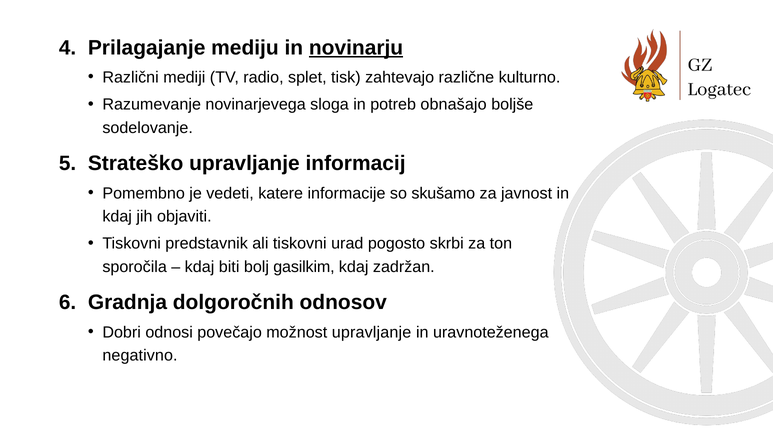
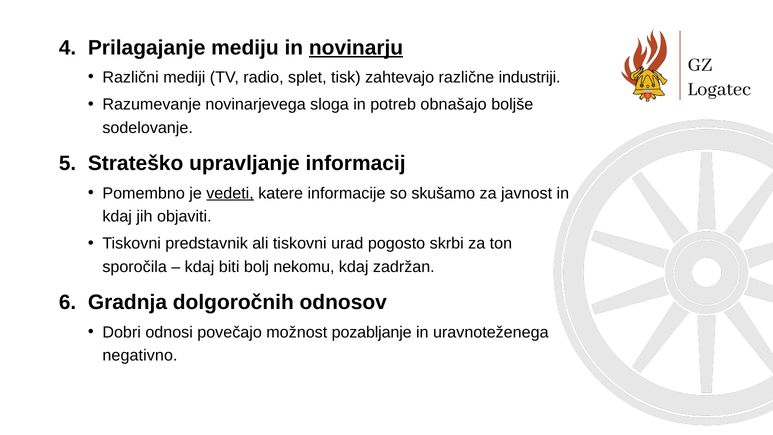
kulturno: kulturno -> industriji (530, 77)
vedeti underline: none -> present (230, 193)
gasilkim: gasilkim -> nekomu (304, 267)
možnost upravljanje: upravljanje -> pozabljanje (372, 332)
